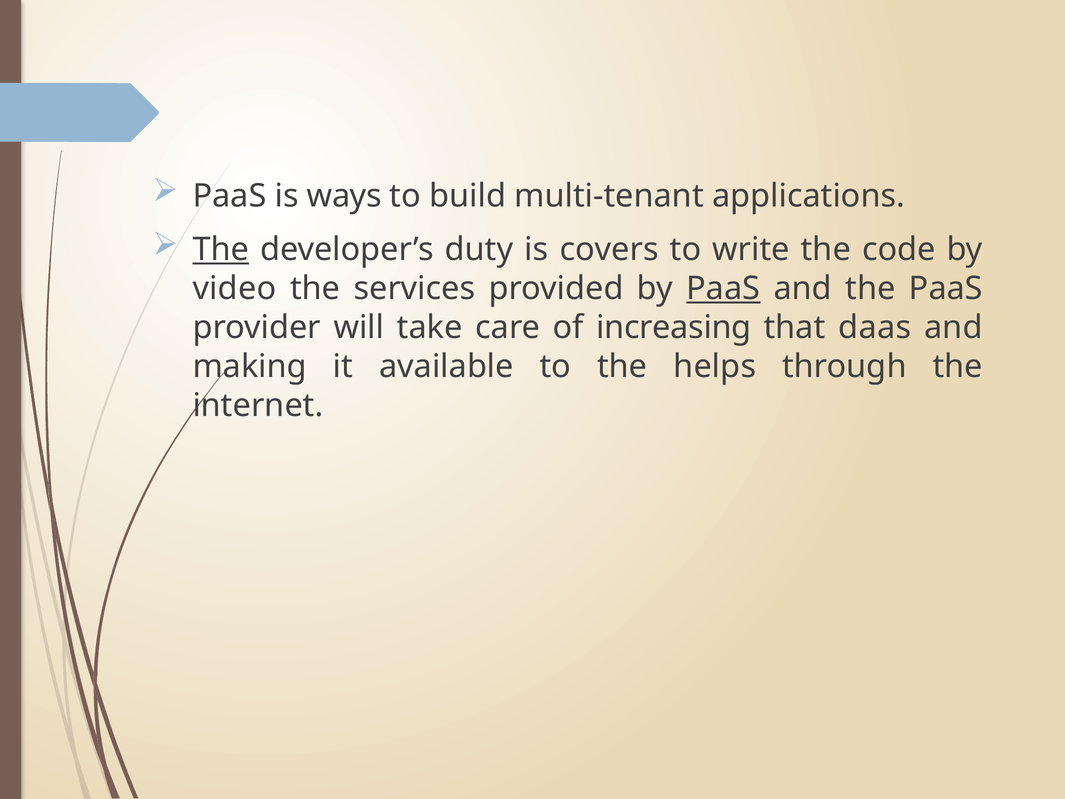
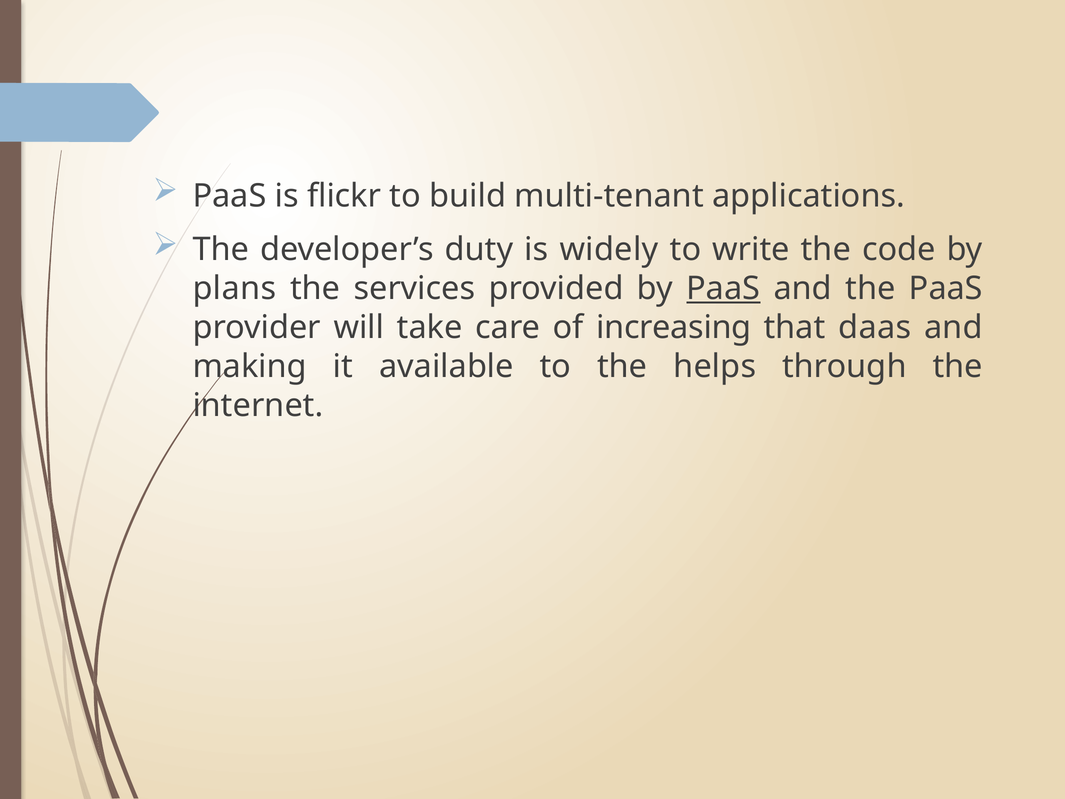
ways: ways -> flickr (344, 196)
The underline: present -> none (221, 250)
covers: covers -> widely (609, 250)
video: video -> plans (234, 289)
